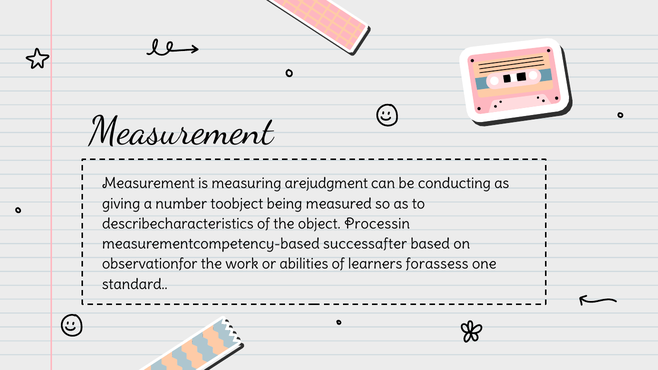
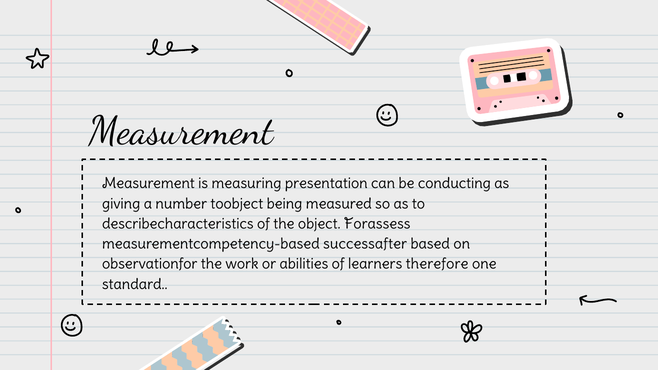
arejudgment: arejudgment -> presentation (326, 184)
Processin: Processin -> Forassess (377, 224)
forassess: forassess -> therefore (437, 264)
